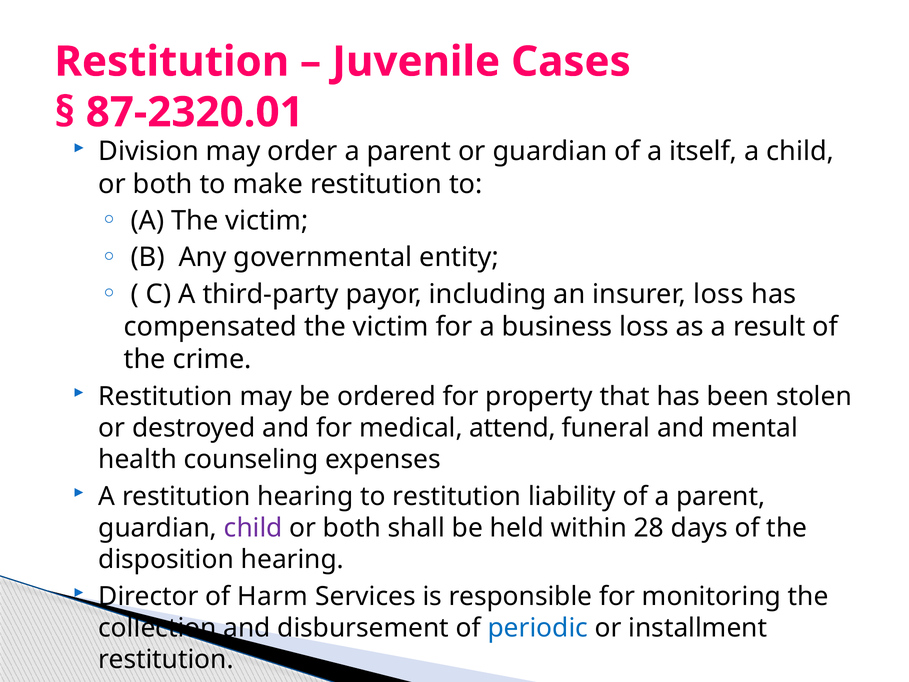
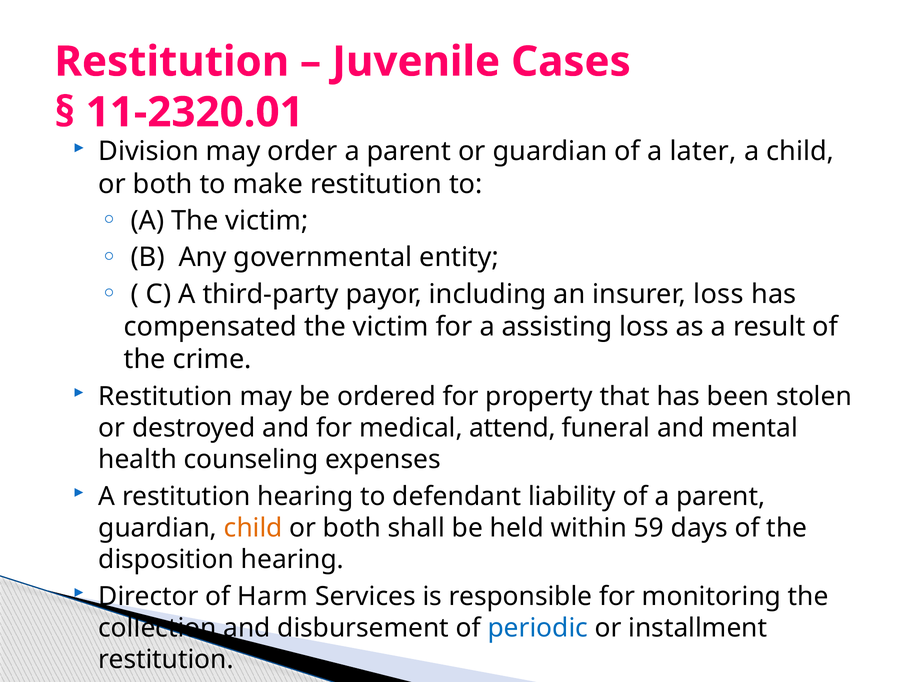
87-2320.01: 87-2320.01 -> 11-2320.01 (195, 112)
itself: itself -> later (703, 151)
business: business -> assisting (557, 327)
to restitution: restitution -> defendant (457, 496)
child colour: purple -> orange (253, 528)
28: 28 -> 59 (649, 528)
